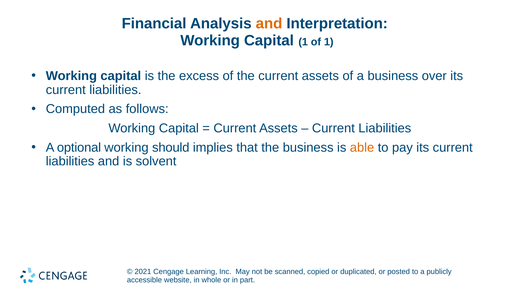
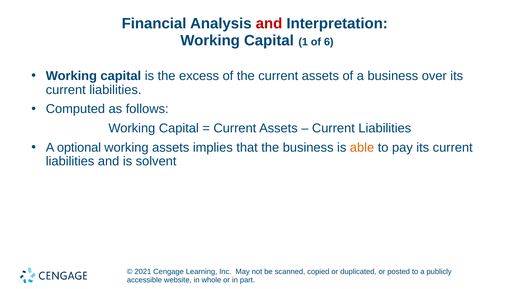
and colour: orange -> red (269, 23)
of 1: 1 -> 6 (329, 42)
working should: should -> assets (171, 147)
